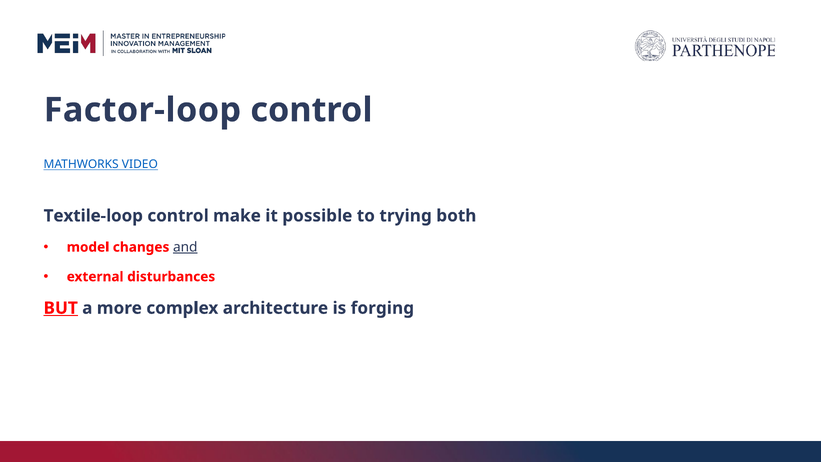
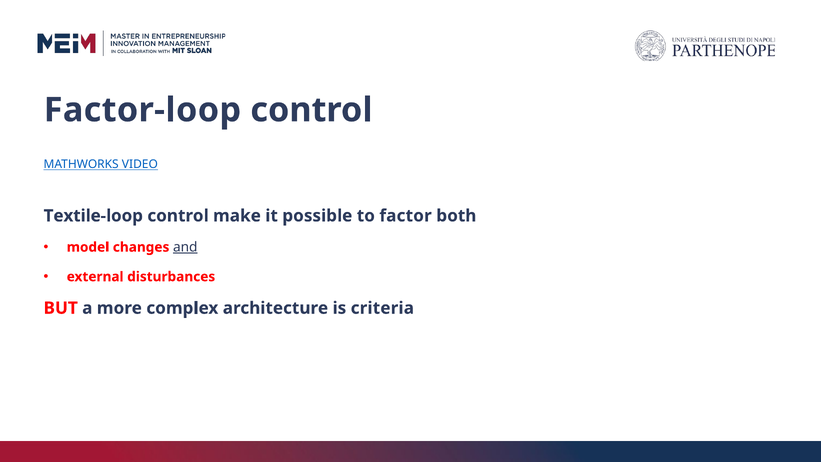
trying: trying -> factor (406, 216)
BUT underline: present -> none (61, 308)
forging: forging -> criteria (382, 308)
